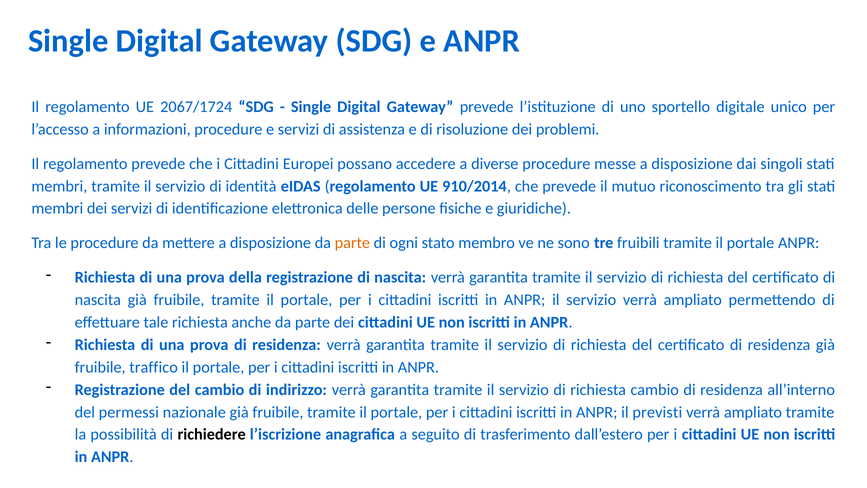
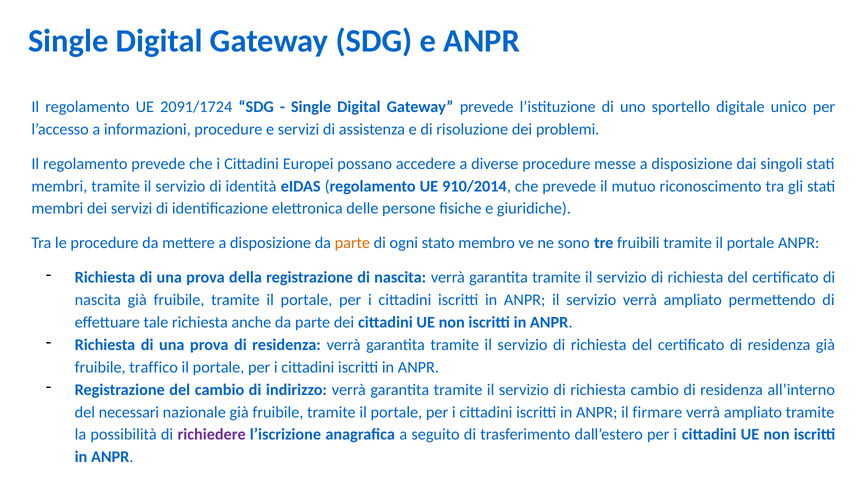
2067/1724: 2067/1724 -> 2091/1724 (196, 107)
permessi: permessi -> necessari (129, 412)
previsti: previsti -> firmare (657, 412)
richiedere colour: black -> purple (212, 434)
